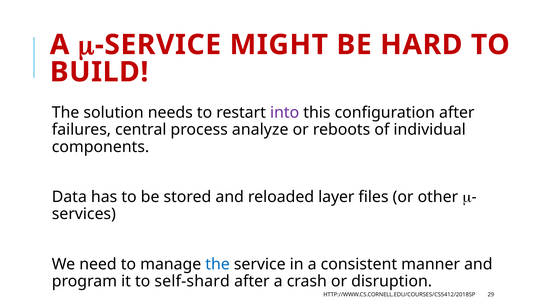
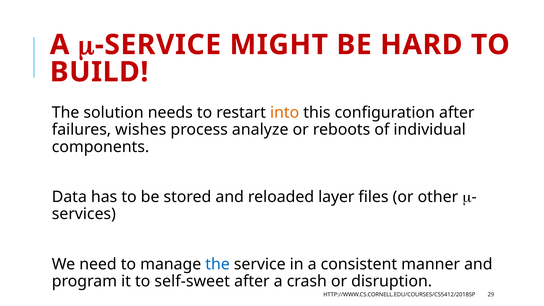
into colour: purple -> orange (285, 113)
central: central -> wishes (141, 130)
self-shard: self-shard -> self-sweet (192, 281)
